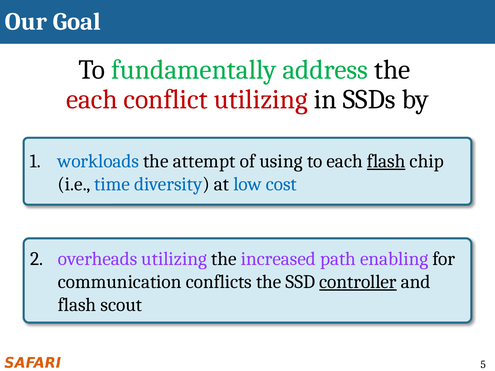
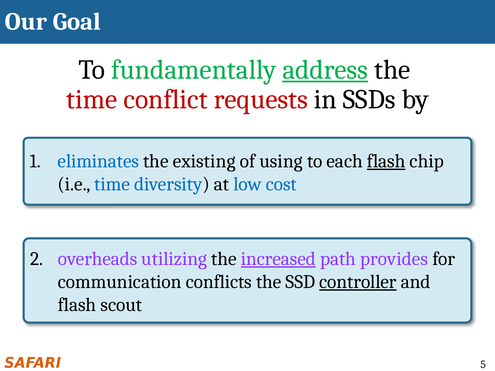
address underline: none -> present (325, 70)
each: each -> time (92, 99)
conflict utilizing: utilizing -> requests (261, 99)
workloads: workloads -> eliminates (98, 161)
attempt: attempt -> existing (204, 161)
increased underline: none -> present (278, 259)
enabling: enabling -> provides (394, 259)
